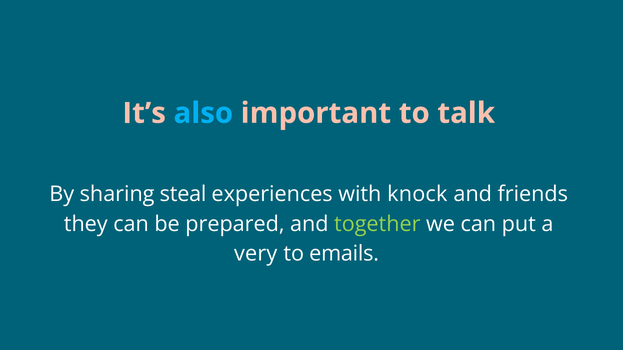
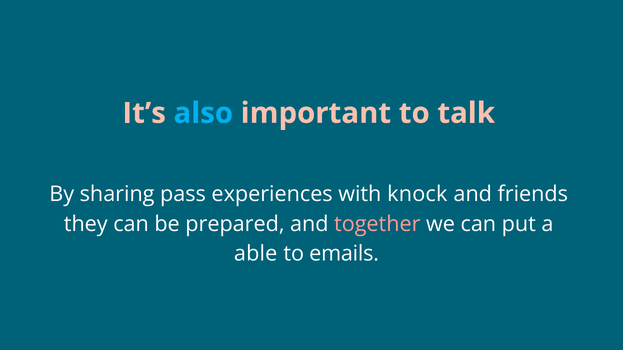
steal: steal -> pass (183, 194)
together colour: light green -> pink (377, 224)
very: very -> able (256, 254)
